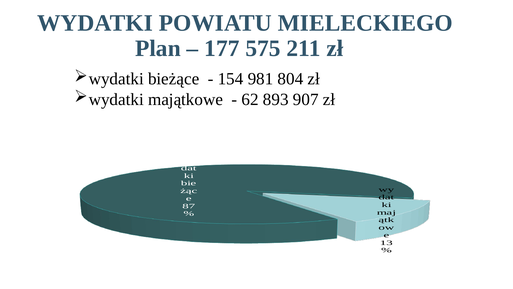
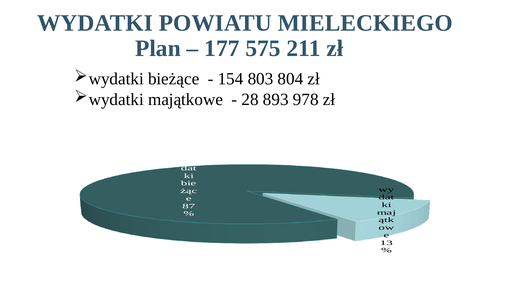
981: 981 -> 803 (261, 79)
62: 62 -> 28 (250, 99)
907: 907 -> 978 (306, 99)
